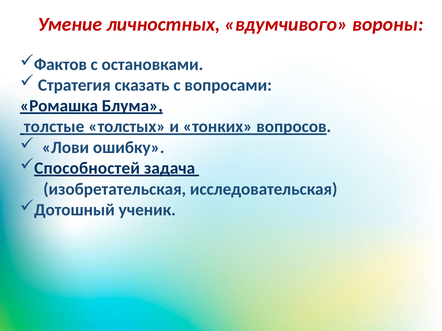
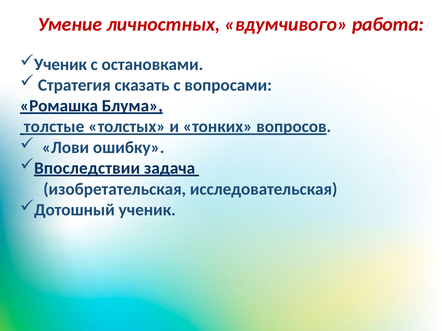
вороны: вороны -> работа (388, 24)
Фактов: Фактов -> Ученик (60, 65)
Способностей: Способностей -> Впоследствии (87, 168)
